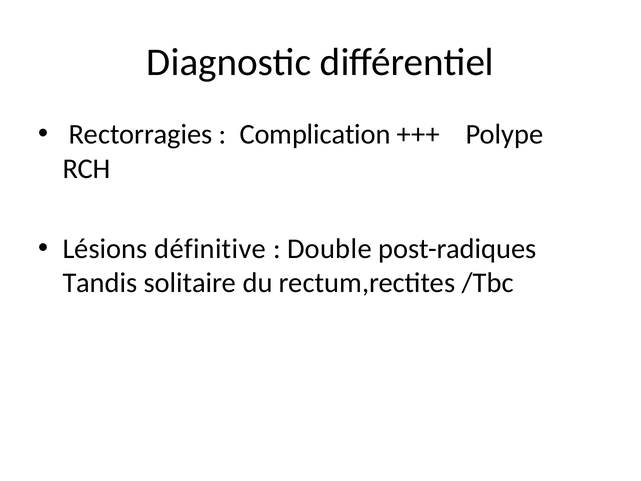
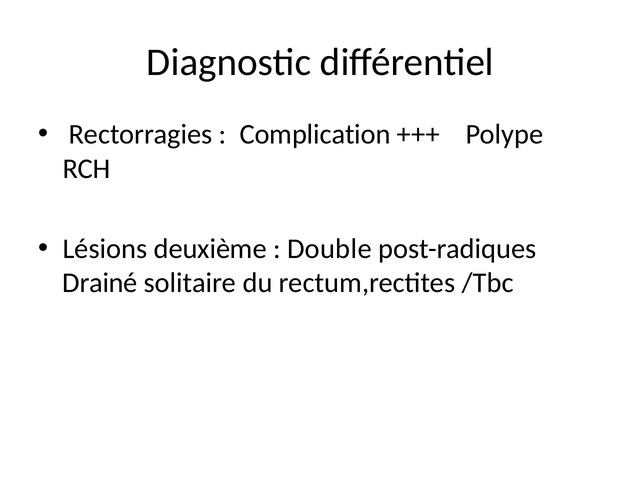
définitive: définitive -> deuxième (210, 249)
Tandis: Tandis -> Drainé (100, 283)
